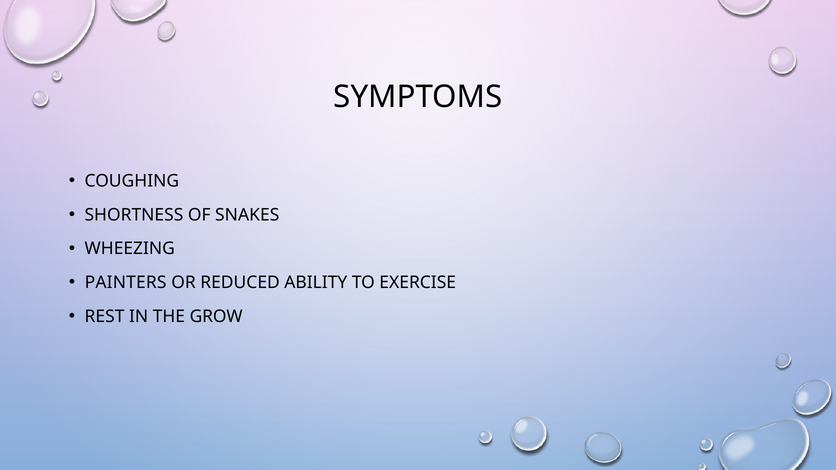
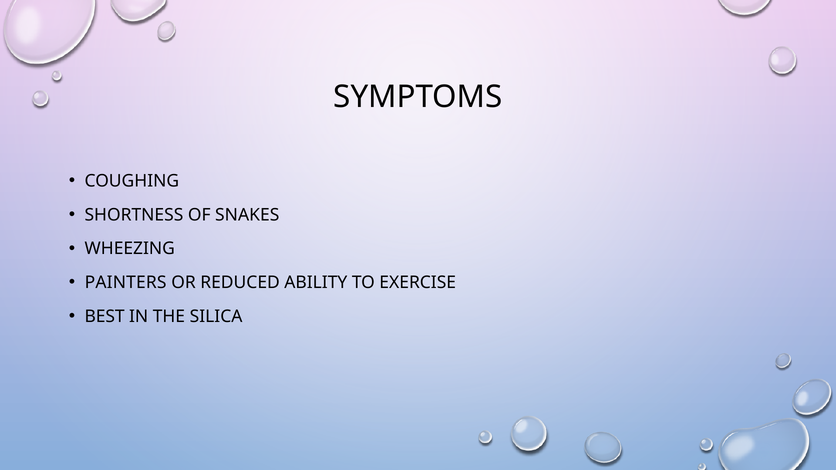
REST: REST -> BEST (105, 316)
GROW: GROW -> SILICA (216, 316)
